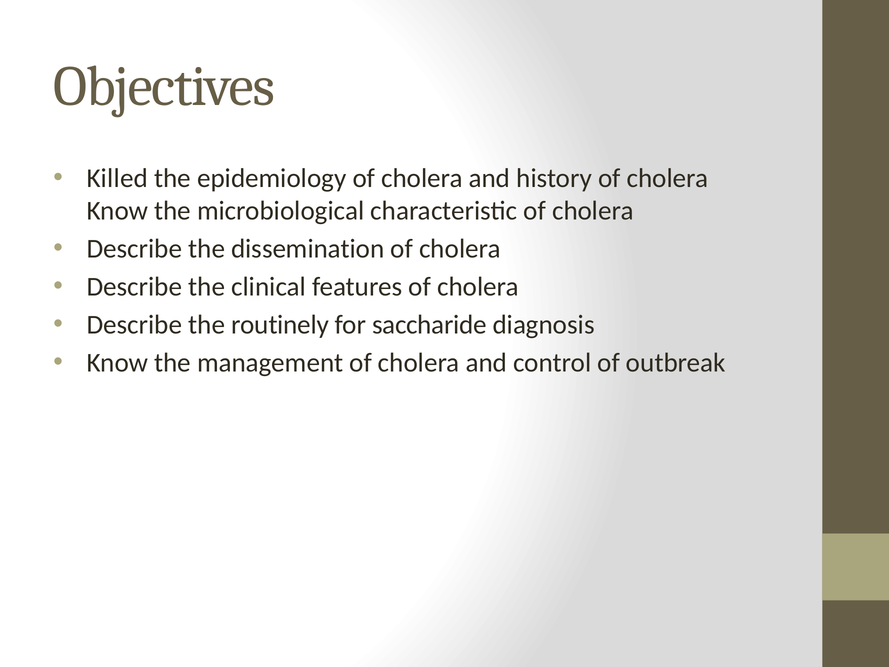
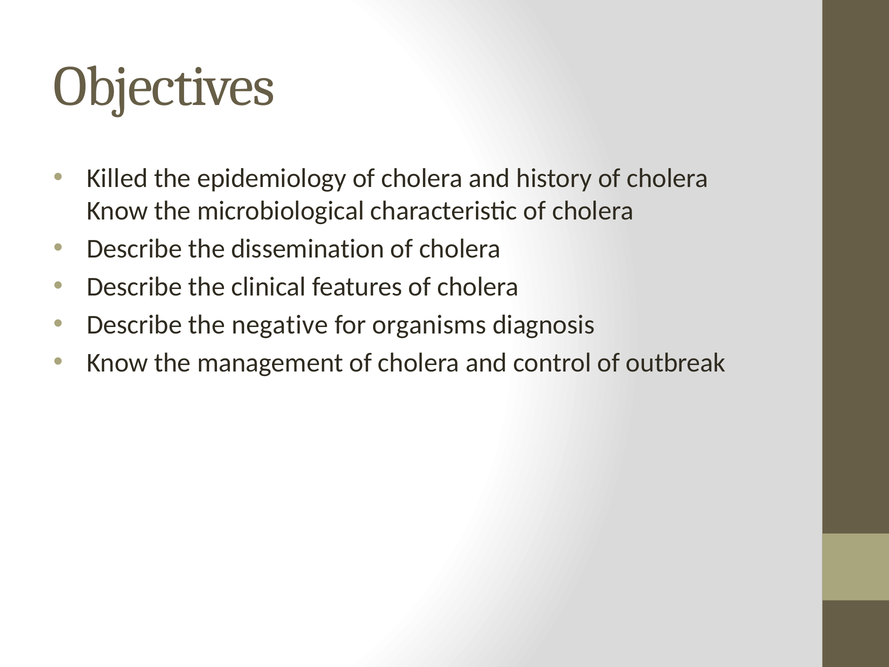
routinely: routinely -> negative (280, 325)
saccharide: saccharide -> organisms (429, 325)
